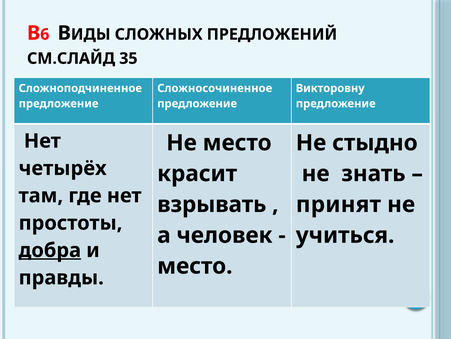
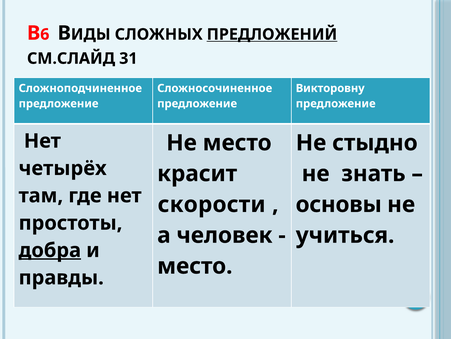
ПРЕДЛОЖЕНИЙ underline: none -> present (272, 34)
35: 35 -> 31 (128, 58)
взрывать: взрывать -> скорости (212, 204)
принят: принят -> основы (339, 204)
